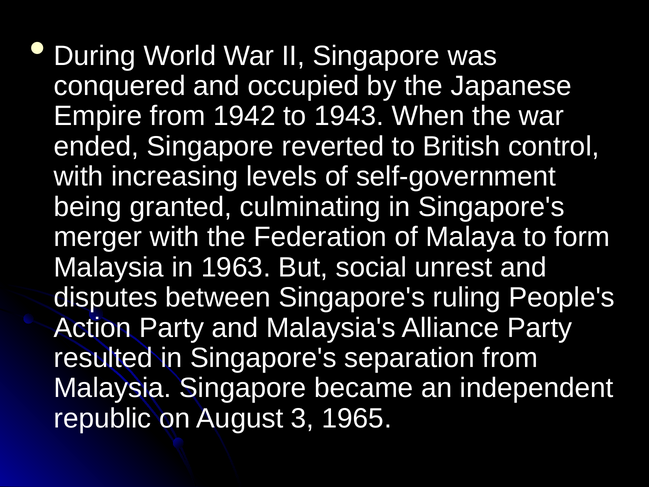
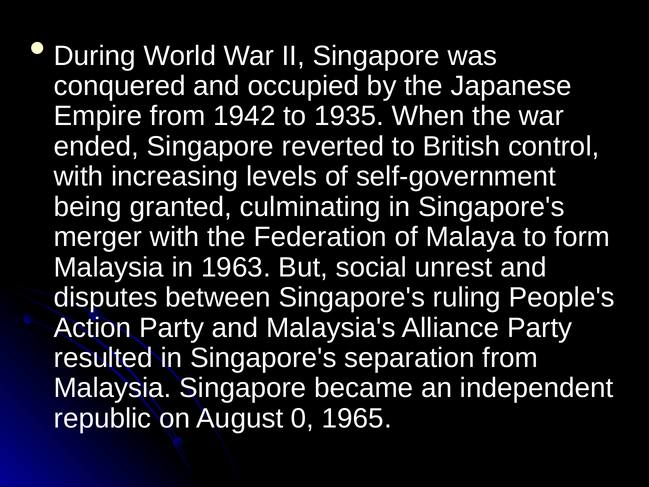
1943: 1943 -> 1935 (349, 116)
3: 3 -> 0 (303, 418)
